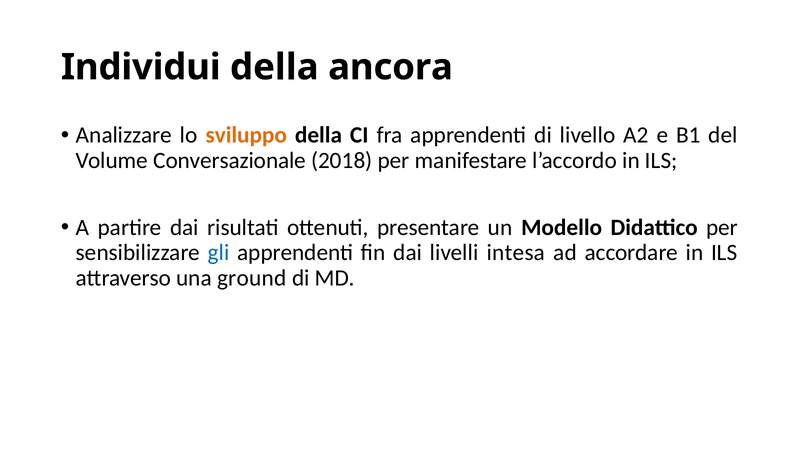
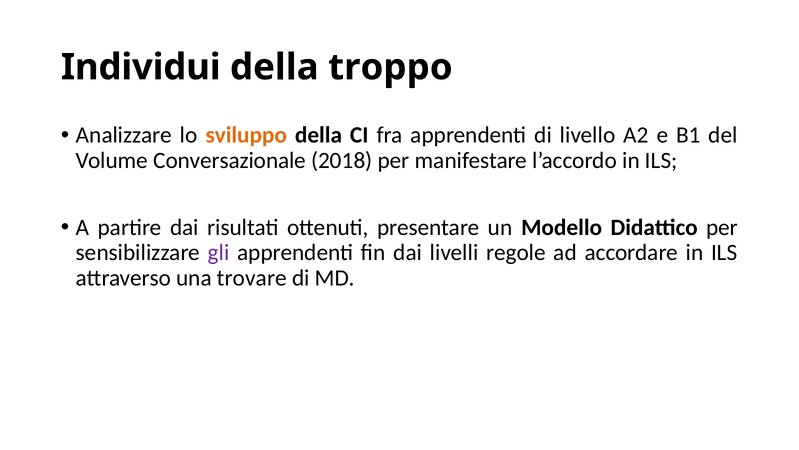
ancora: ancora -> troppo (390, 67)
gli colour: blue -> purple (219, 252)
intesa: intesa -> regole (516, 252)
ground: ground -> trovare (252, 278)
